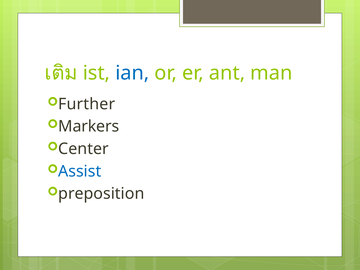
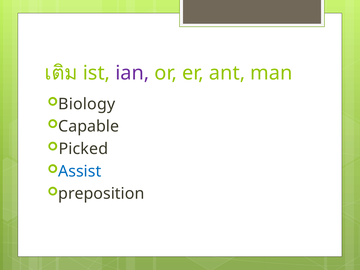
ian colour: blue -> purple (132, 73)
Further: Further -> Biology (87, 104)
Markers: Markers -> Capable (89, 126)
Center: Center -> Picked (83, 149)
